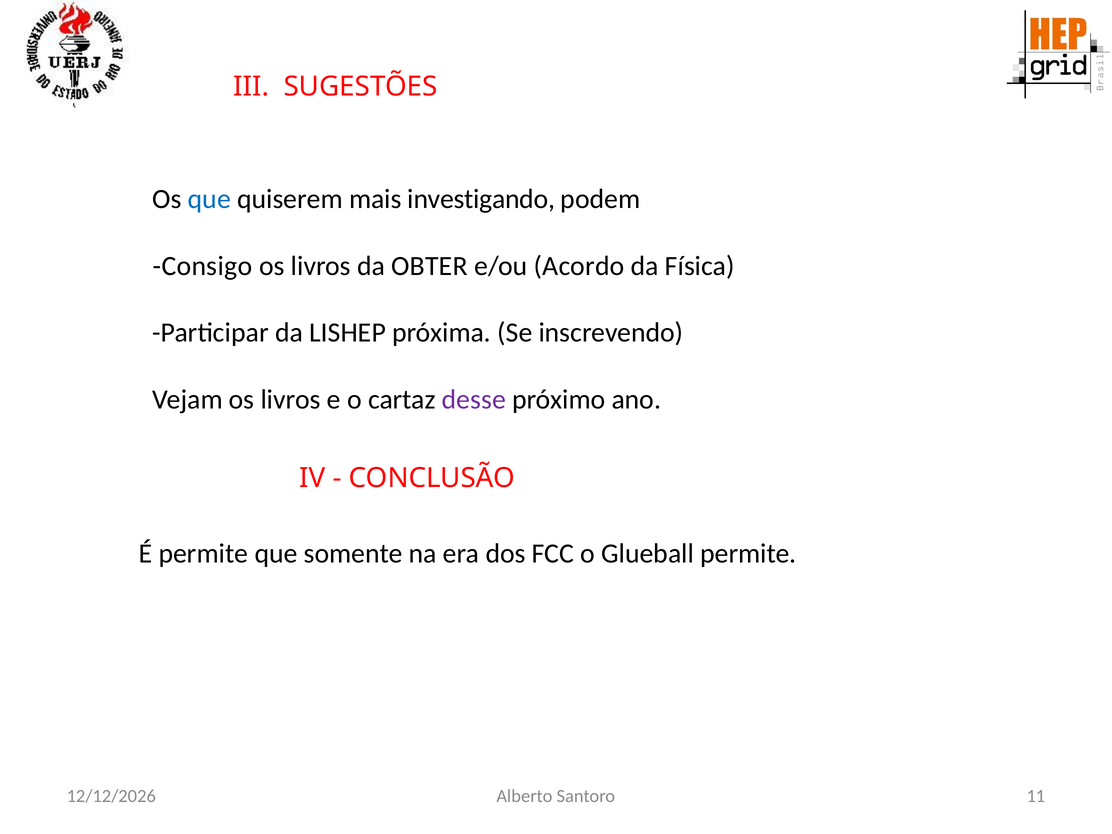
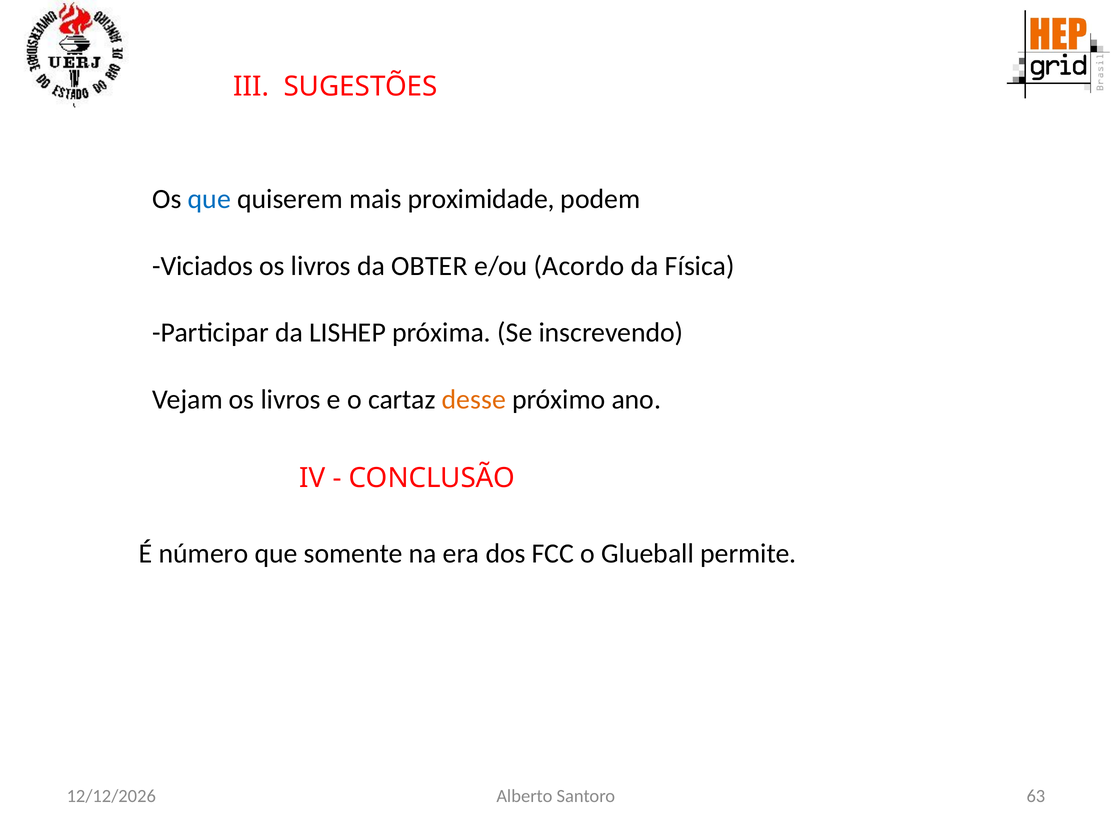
investigando: investigando -> proximidade (481, 199)
Consigo: Consigo -> Viciados (203, 266)
desse colour: purple -> orange (474, 399)
É permite: permite -> número (203, 554)
11: 11 -> 63 (1036, 796)
